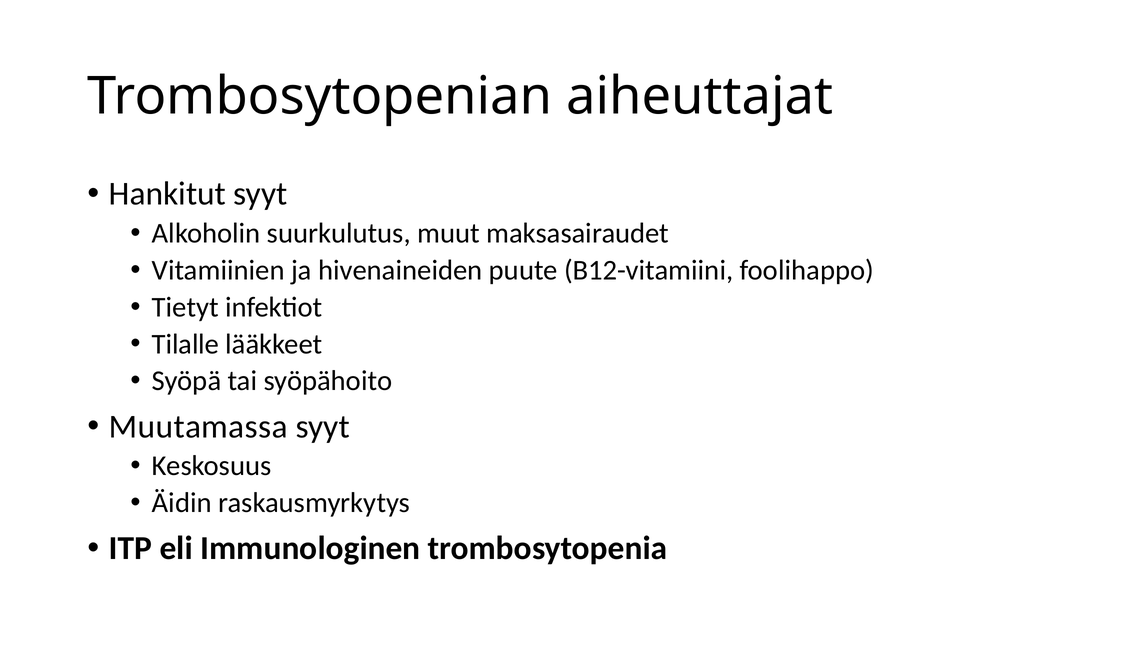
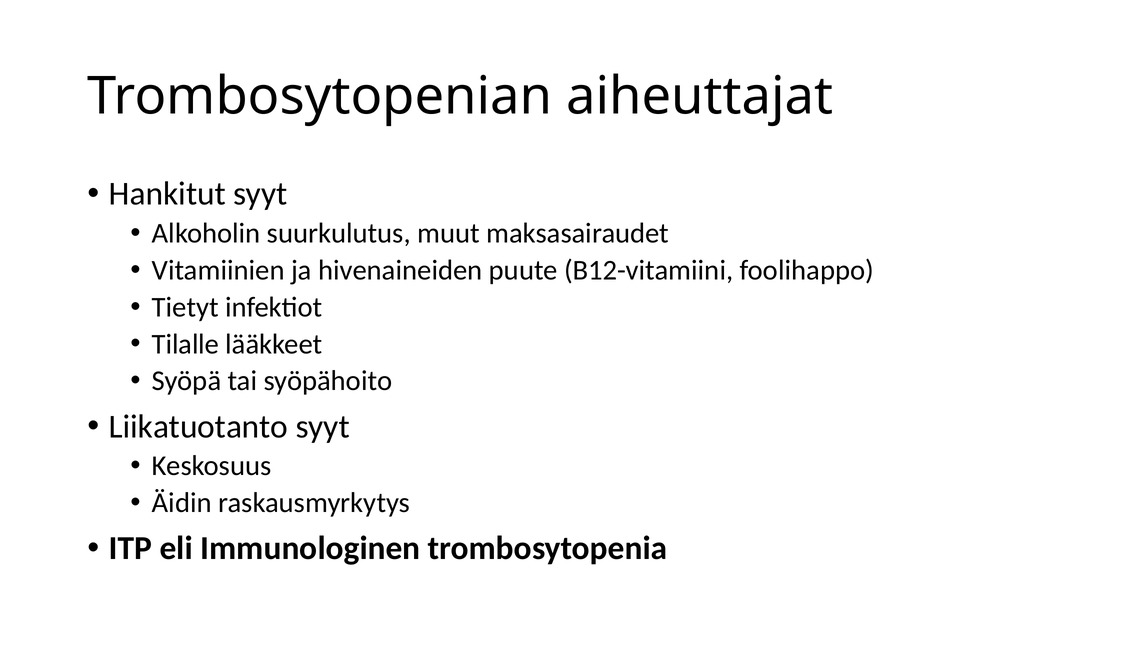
Muutamassa: Muutamassa -> Liikatuotanto (199, 427)
